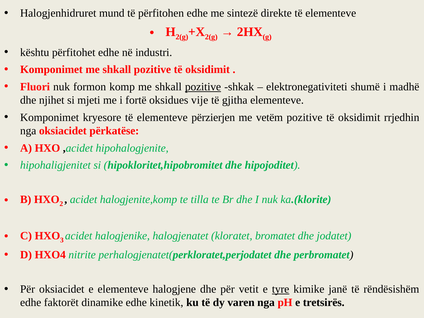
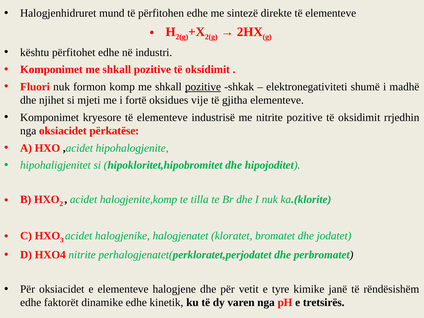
përzierjen: përzierjen -> industrisë (213, 117)
me vetëm: vetëm -> nitrite (269, 117)
tyre underline: present -> none (281, 289)
